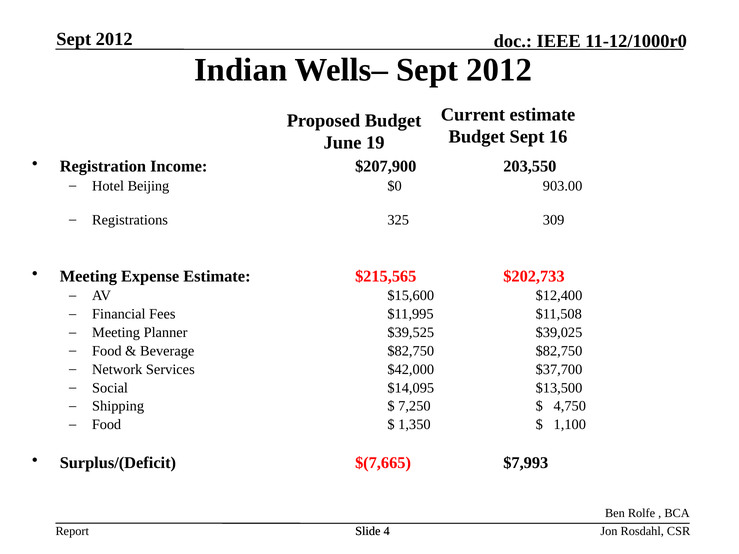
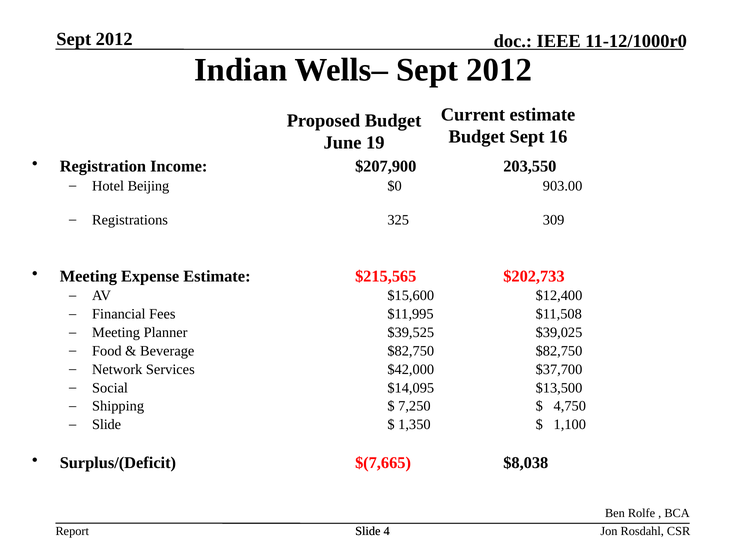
Food: Food -> Slide (107, 425)
$7,993: $7,993 -> $8,038 (526, 463)
